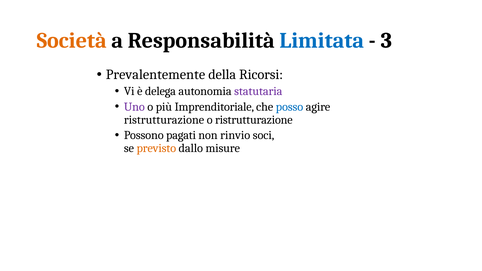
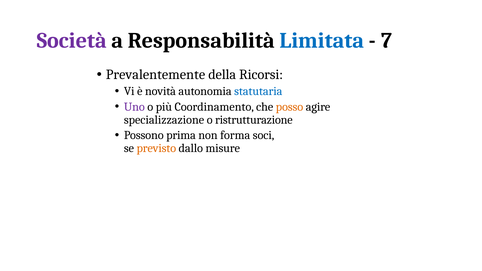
Società colour: orange -> purple (72, 40)
3: 3 -> 7 (387, 40)
delega: delega -> novità (160, 91)
statutaria colour: purple -> blue (258, 91)
Imprenditoriale: Imprenditoriale -> Coordinamento (214, 107)
posso colour: blue -> orange (289, 107)
ristrutturazione: ristrutturazione -> specializzazione (164, 120)
pagati: pagati -> prima (181, 135)
rinvio: rinvio -> forma (235, 135)
